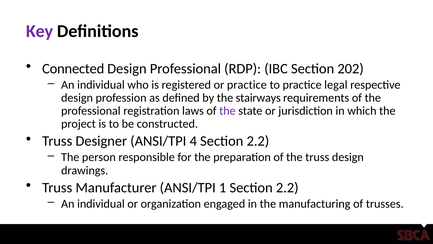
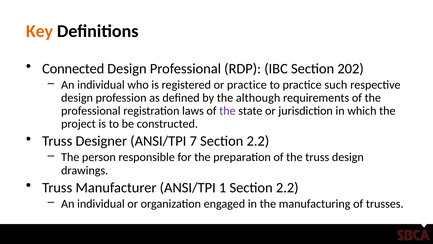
Key colour: purple -> orange (40, 31)
legal: legal -> such (336, 85)
stairways: stairways -> although (258, 98)
4: 4 -> 7 (193, 141)
